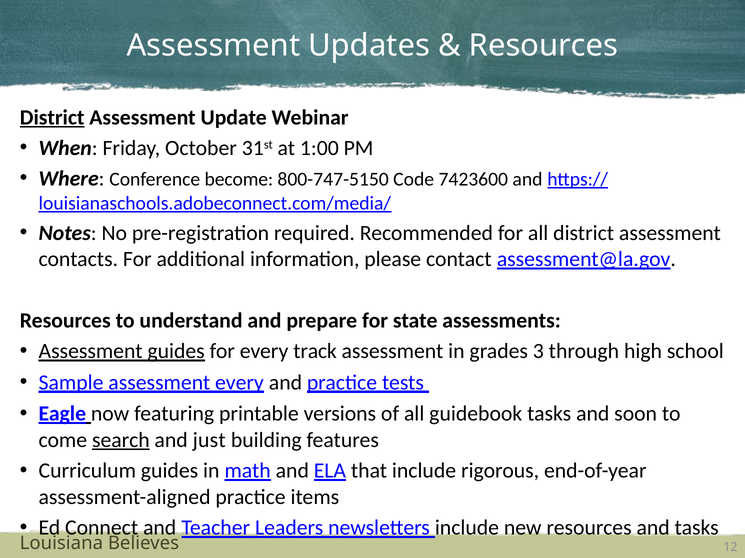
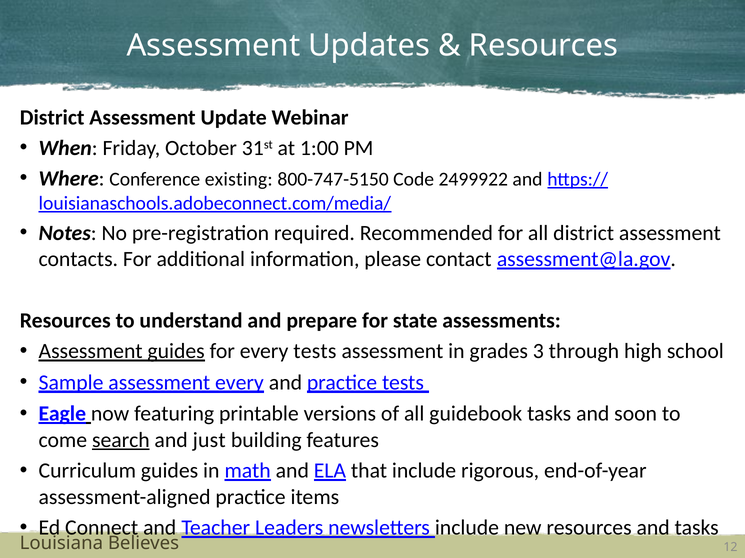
District underline: present -> none (52, 118)
become: become -> existing (239, 180)
7423600: 7423600 -> 2499922 (473, 180)
every track: track -> tests (315, 352)
